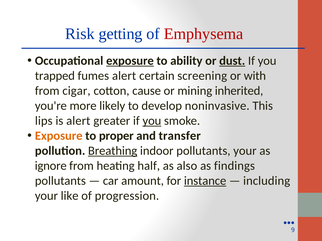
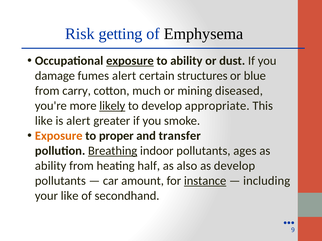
Emphysema colour: red -> black (204, 34)
dust underline: present -> none (232, 61)
trapped: trapped -> damage (55, 76)
screening: screening -> structures (202, 76)
with: with -> blue (255, 76)
cigar: cigar -> carry (77, 91)
cause: cause -> much (147, 91)
inherited: inherited -> diseased (239, 91)
likely underline: none -> present (112, 106)
noninvasive: noninvasive -> appropriate (217, 106)
lips: lips -> like (44, 121)
you underline: present -> none (152, 121)
pollutants your: your -> ages (245, 151)
ignore: ignore -> ability (51, 166)
as findings: findings -> develop (234, 166)
progression: progression -> secondhand (127, 196)
